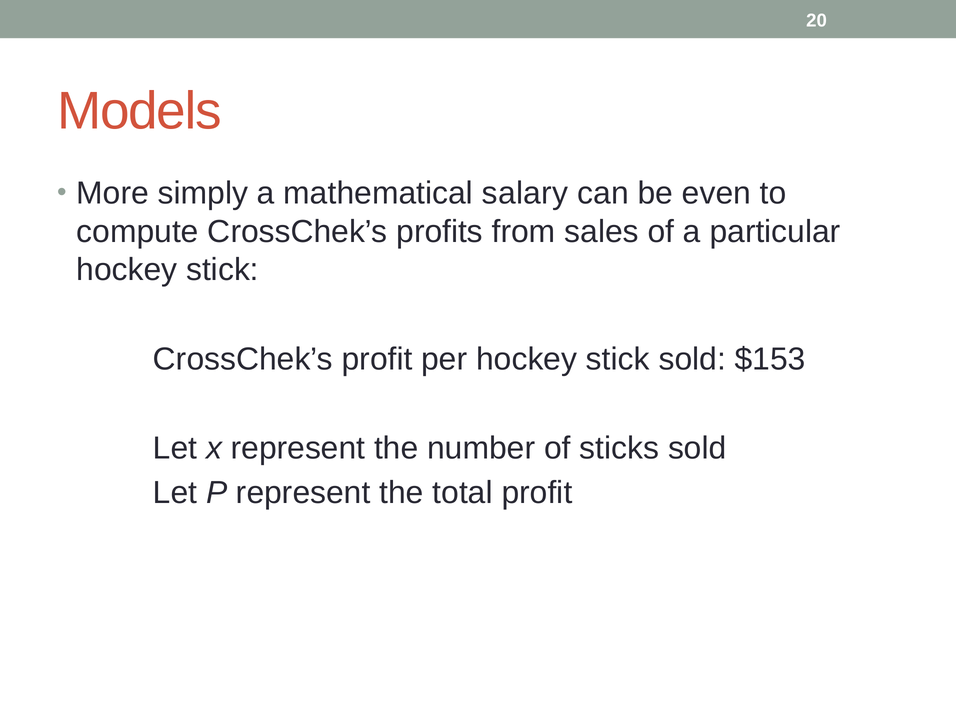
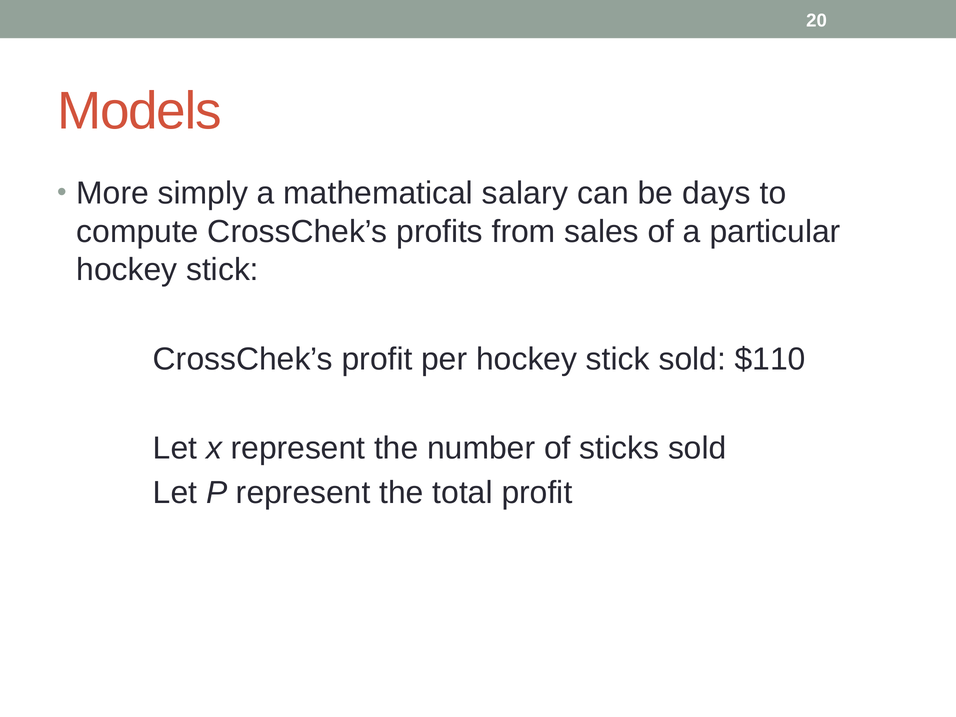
even: even -> days (716, 193)
$153: $153 -> $110 (770, 359)
